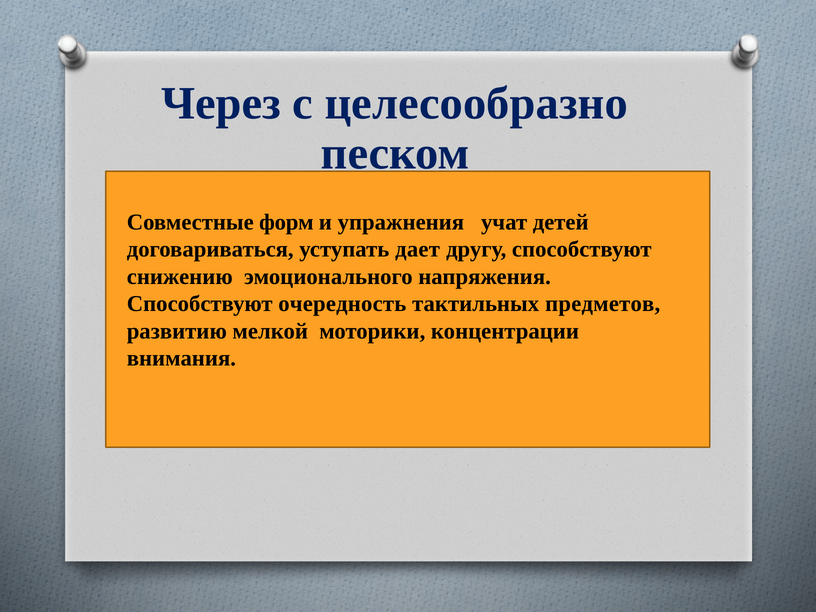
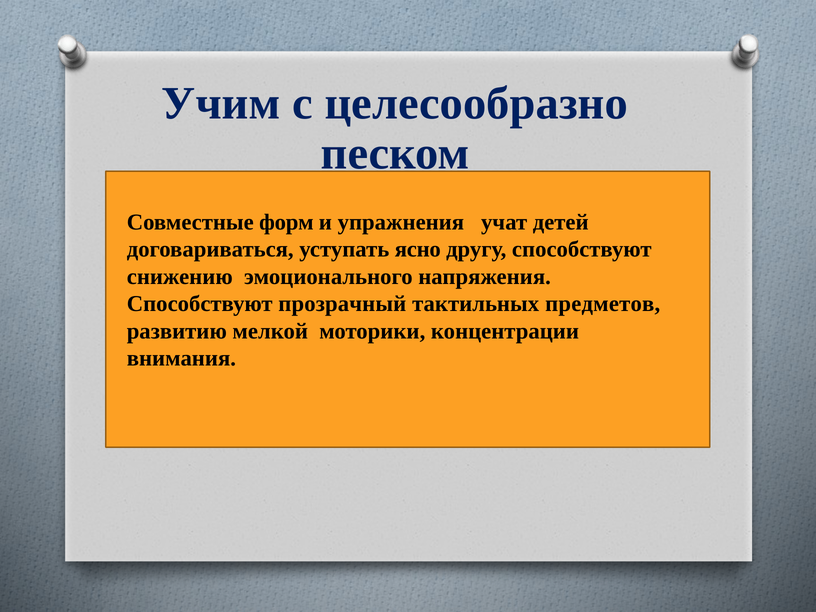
Через: Через -> Учим (221, 103)
дает: дает -> ясно (418, 249)
очередность: очередность -> прозрачный (342, 304)
